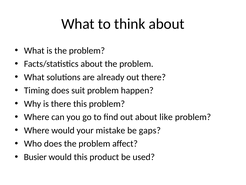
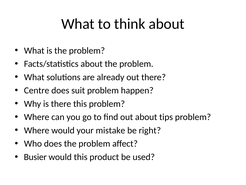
Timing: Timing -> Centre (37, 90)
like: like -> tips (166, 117)
gaps: gaps -> right (150, 130)
